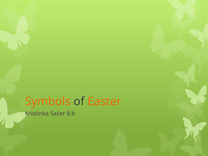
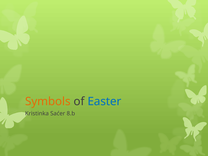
Easter colour: orange -> blue (104, 101)
